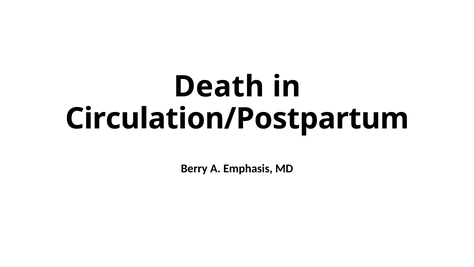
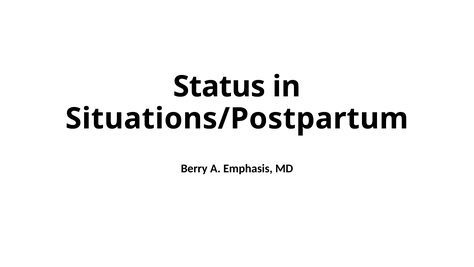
Death: Death -> Status (219, 87)
Circulation/Postpartum: Circulation/Postpartum -> Situations/Postpartum (237, 118)
